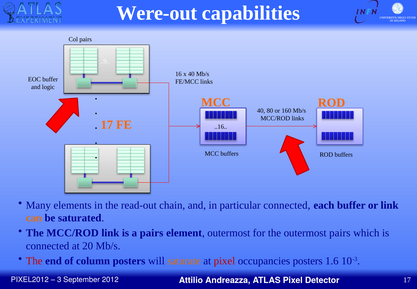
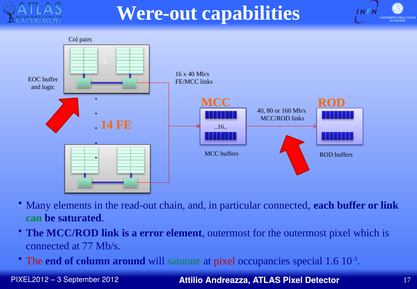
17: 17 -> 14 (107, 125)
can colour: orange -> green (34, 218)
a pairs: pairs -> error (152, 233)
outermost pairs: pairs -> pixel (340, 233)
20: 20 -> 77 (88, 246)
column posters: posters -> around (129, 261)
saturate colour: orange -> green (184, 261)
occupancies posters: posters -> special (308, 261)
